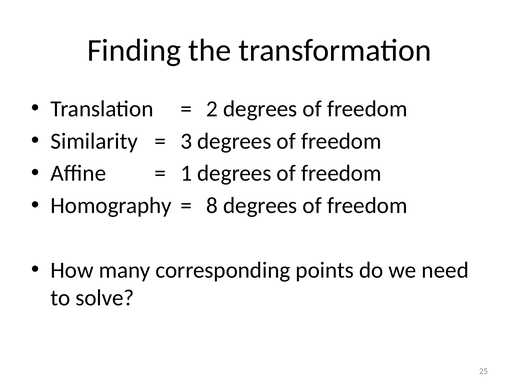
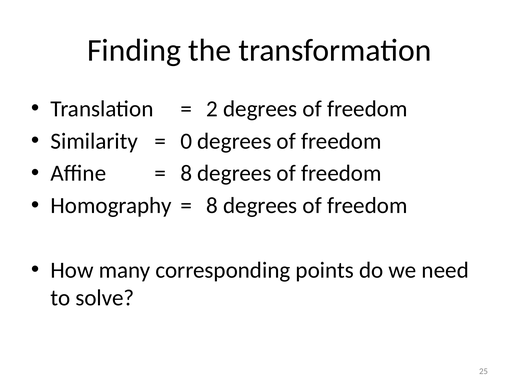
3: 3 -> 0 (186, 141)
1: 1 -> 8 (186, 173)
